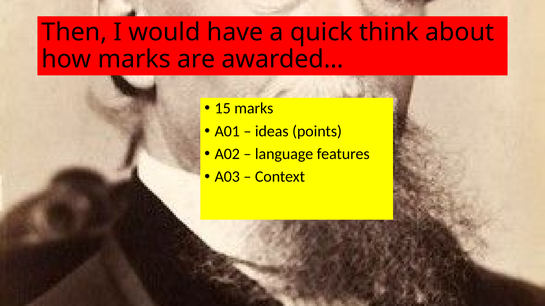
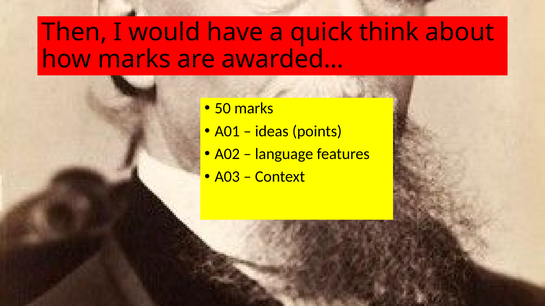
15: 15 -> 50 (223, 108)
